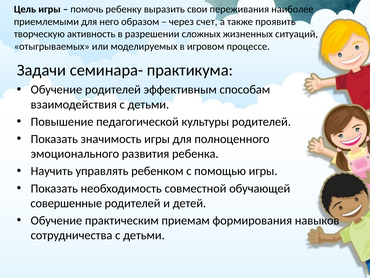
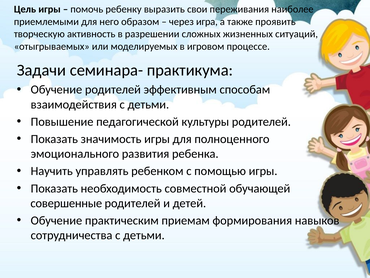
счет: счет -> игра (207, 22)
